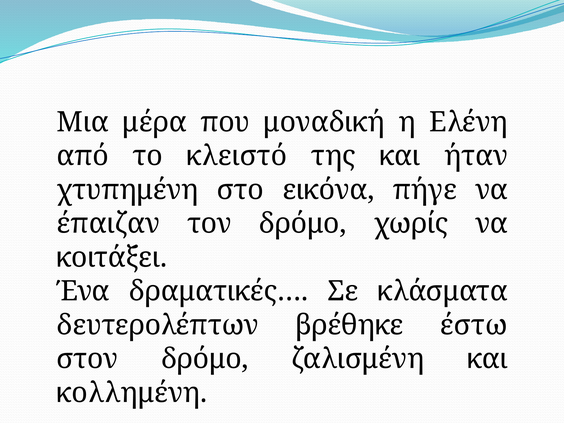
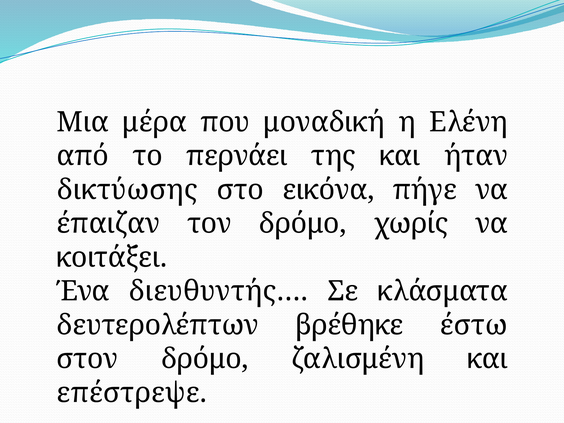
κλειστό: κλειστό -> περνάει (237, 156)
χτυπημένη: χτυπημένη -> δικτύωσης (127, 190)
δραματικές…: δραματικές… -> διευθυντής… (218, 291)
κολλημένη: κολλημένη -> επέστρεψε (132, 393)
